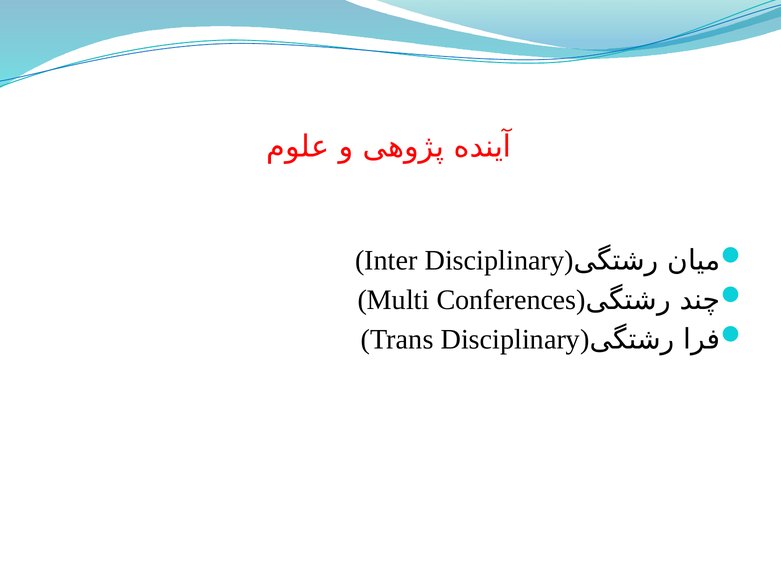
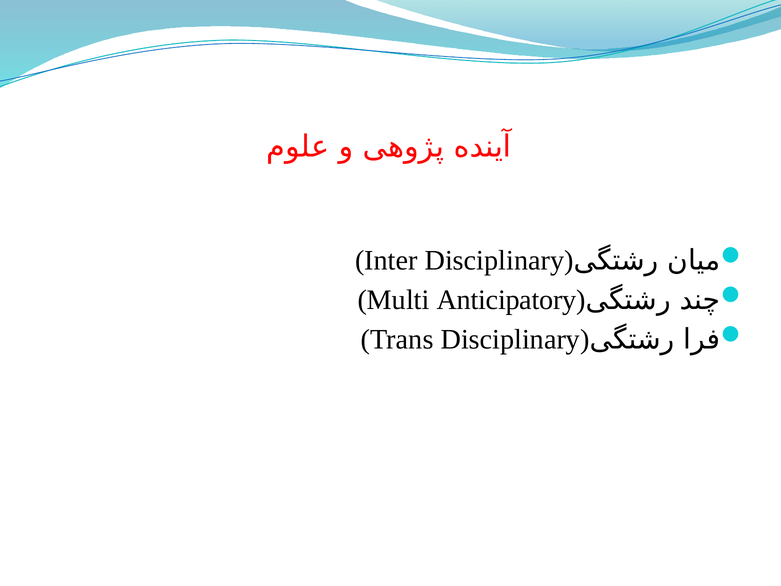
Conferences: Conferences -> Anticipatory (507, 300)
